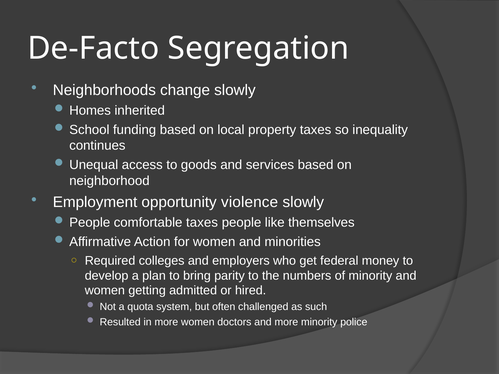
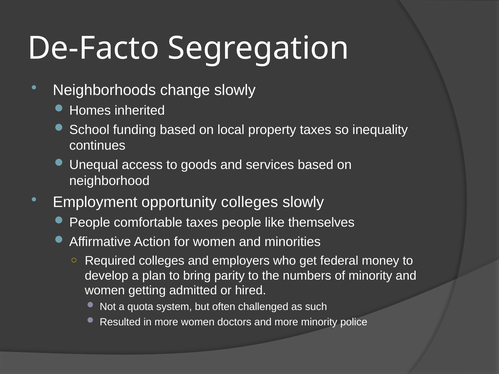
opportunity violence: violence -> colleges (250, 202)
